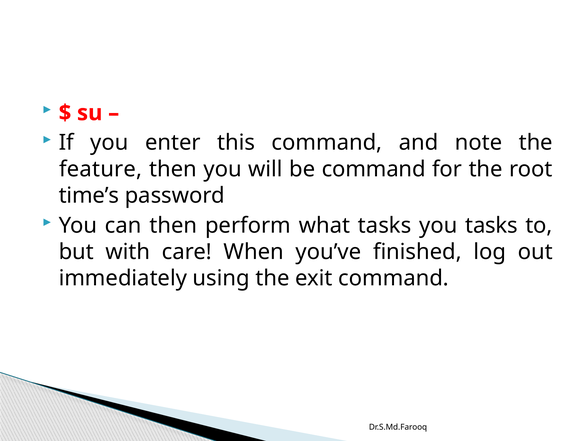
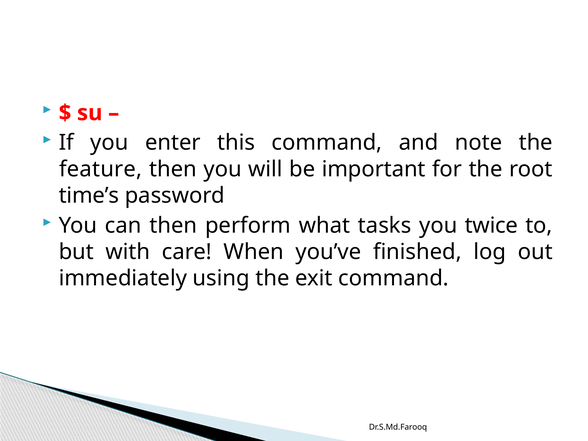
be command: command -> important (374, 169)
you tasks: tasks -> twice (491, 225)
